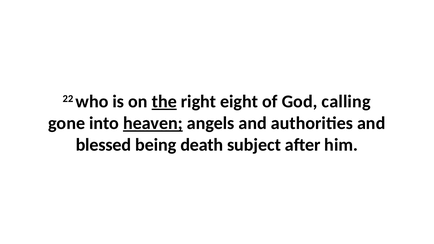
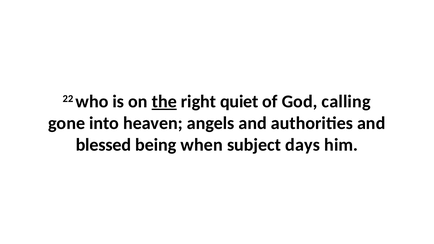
eight: eight -> quiet (239, 102)
heaven underline: present -> none (153, 123)
death: death -> when (202, 145)
after: after -> days (303, 145)
